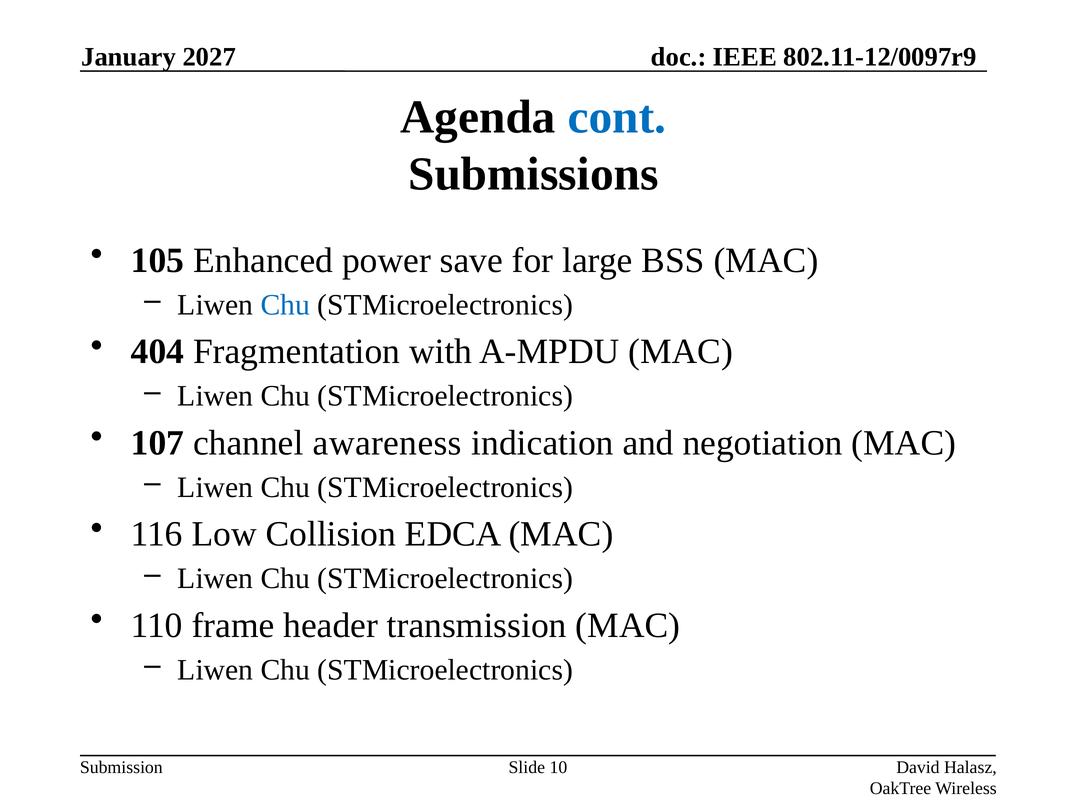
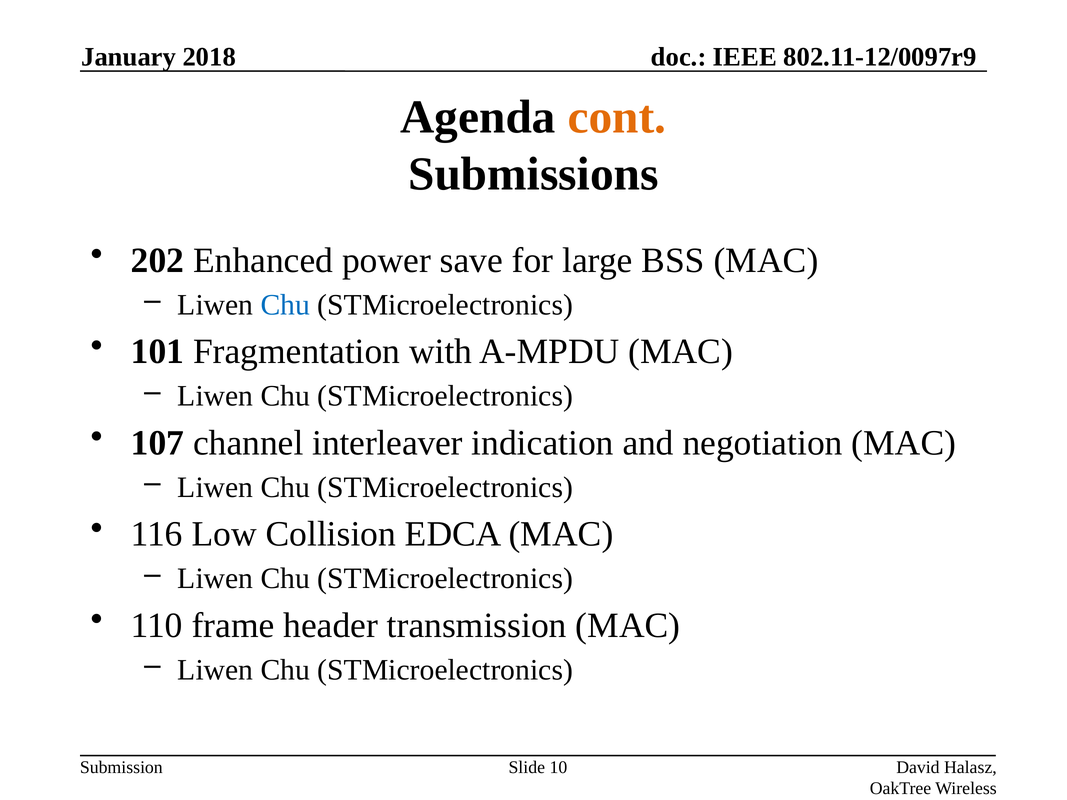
2027: 2027 -> 2018 (209, 57)
cont colour: blue -> orange (617, 117)
105: 105 -> 202 (157, 260)
404: 404 -> 101 (157, 352)
awareness: awareness -> interleaver (388, 443)
